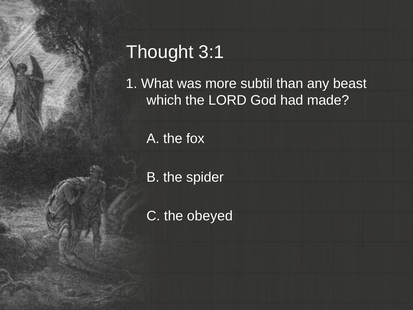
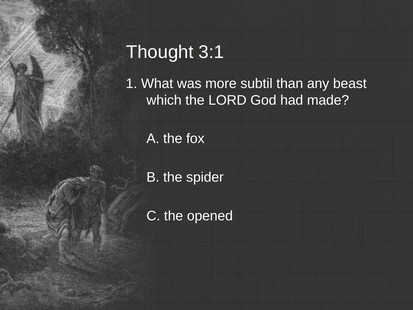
obeyed: obeyed -> opened (210, 216)
